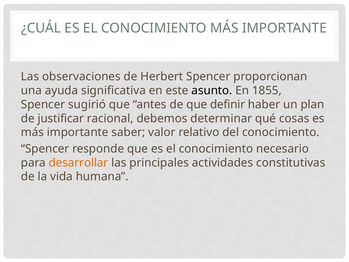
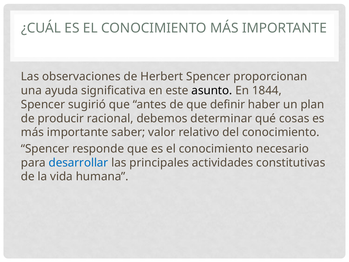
1855: 1855 -> 1844 (267, 90)
justificar: justificar -> producir (61, 118)
desarrollar colour: orange -> blue (79, 163)
